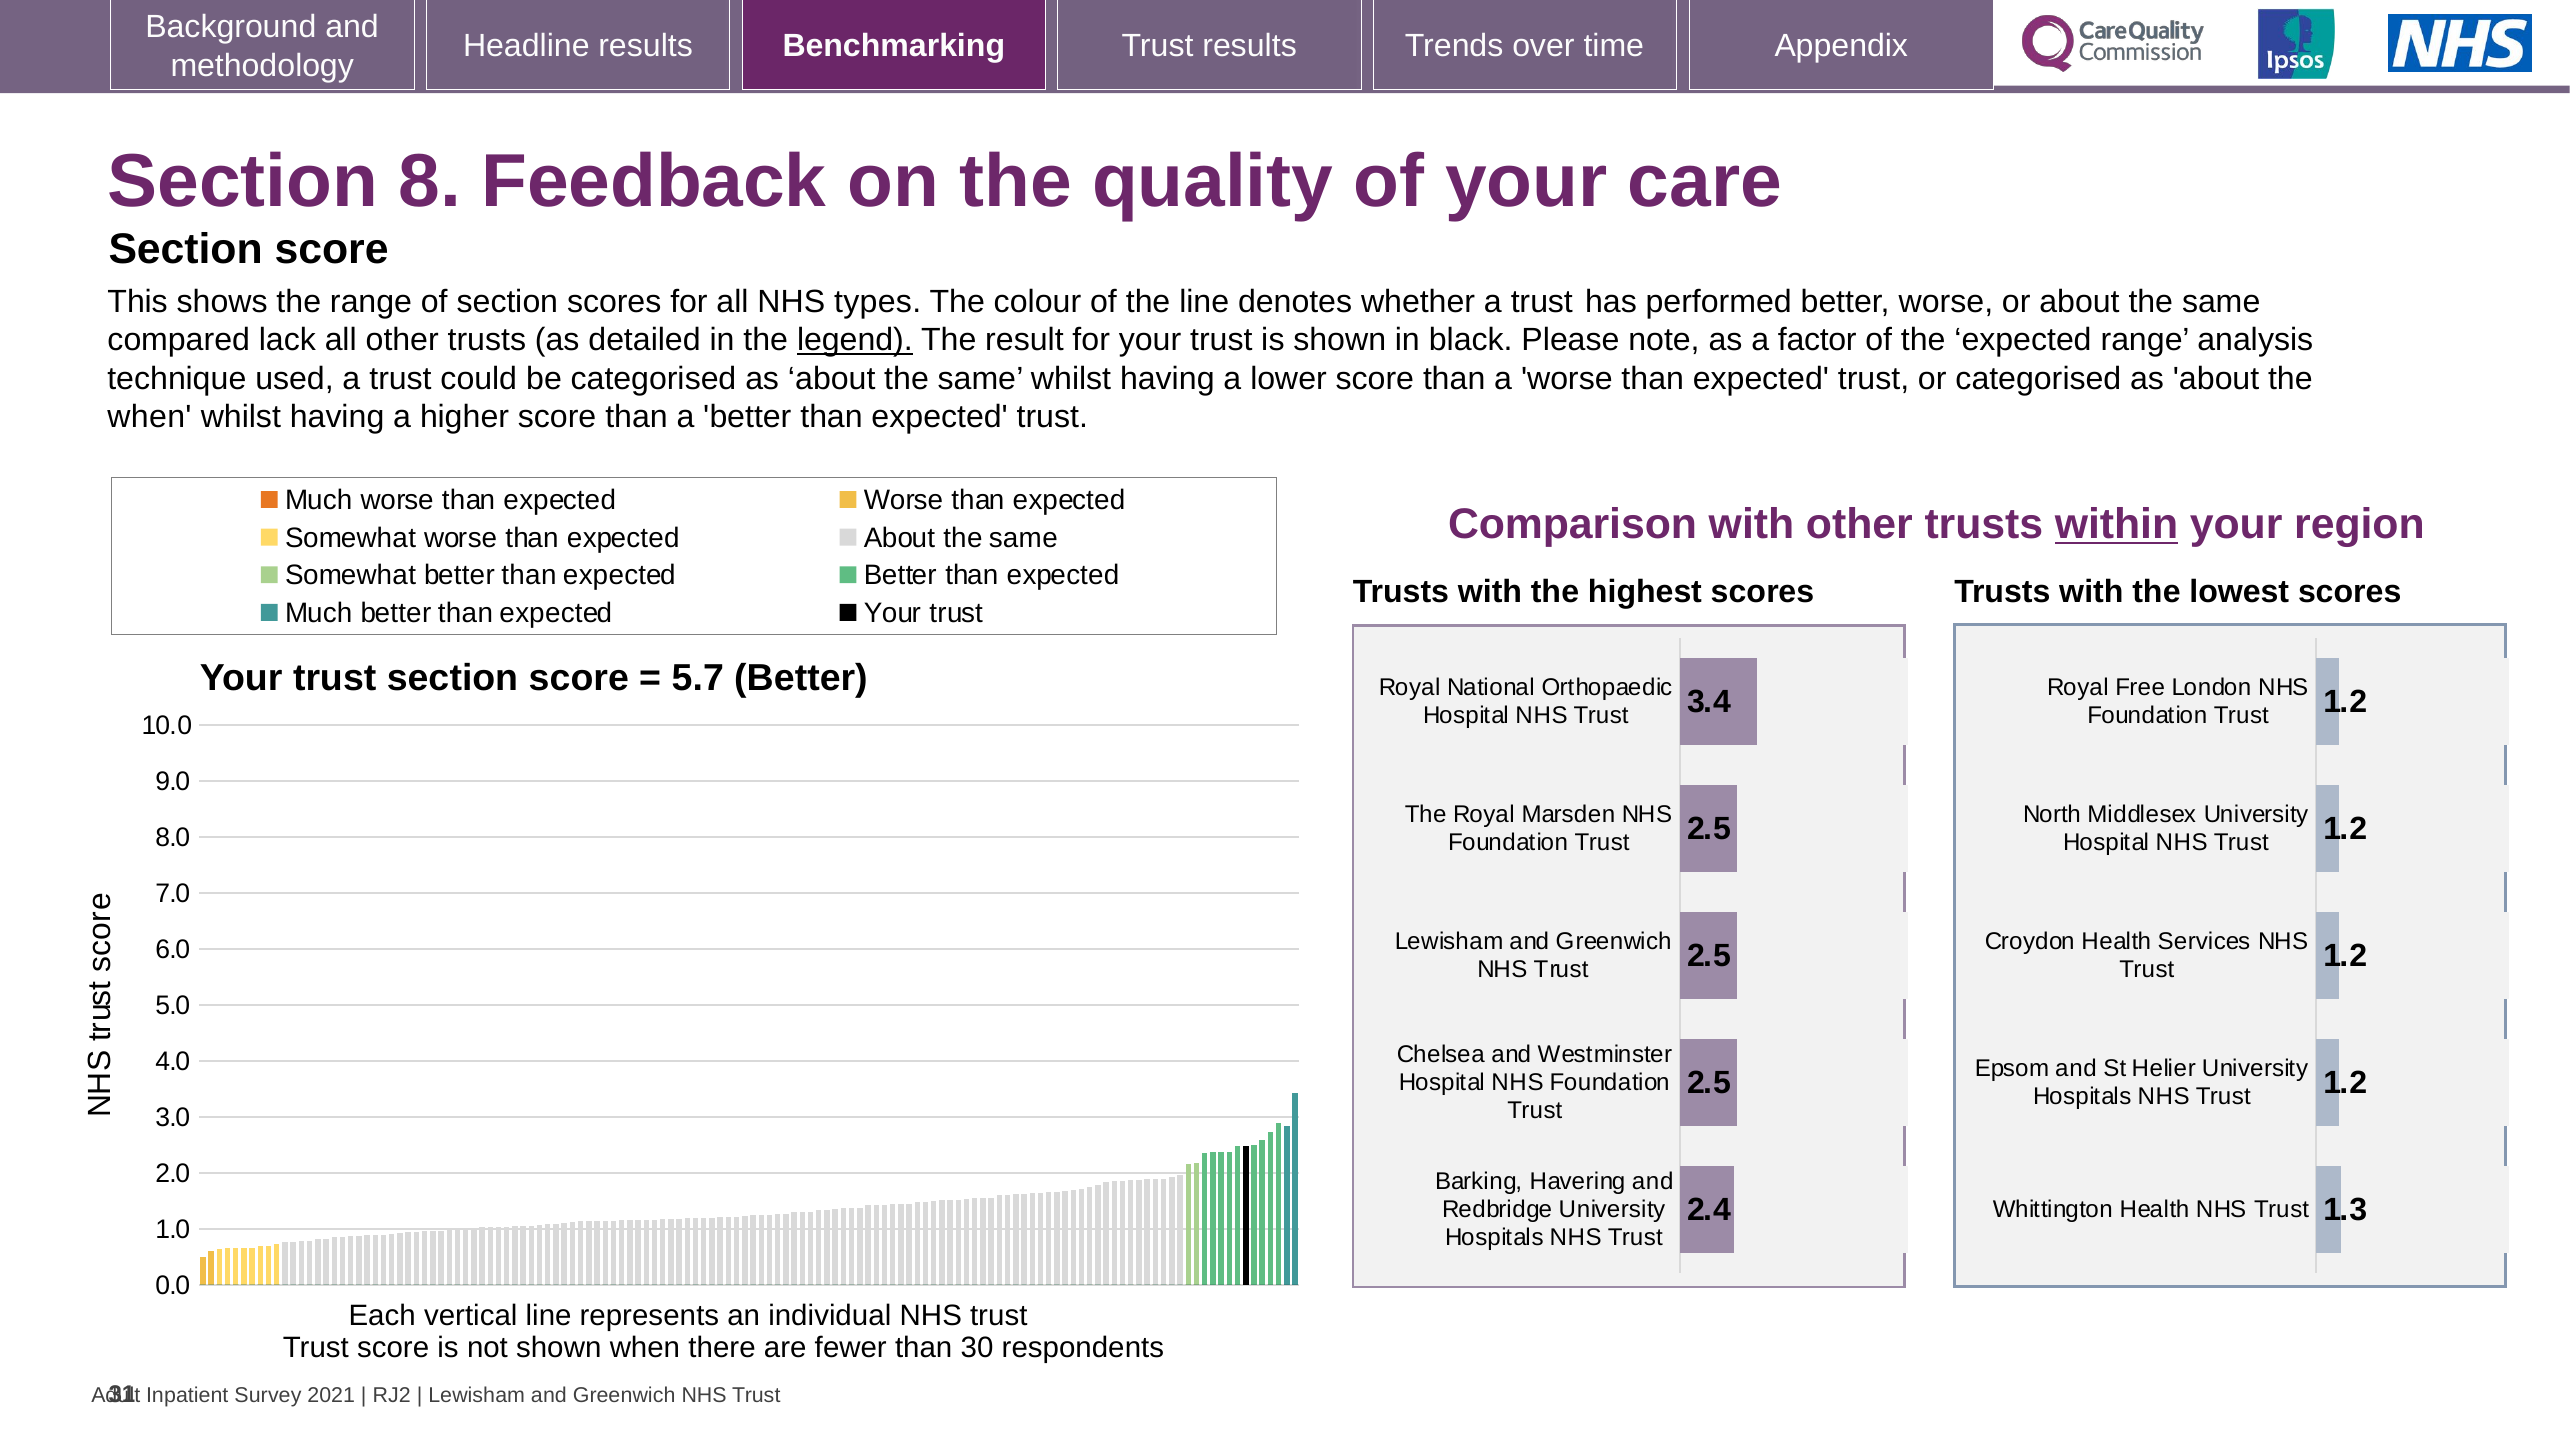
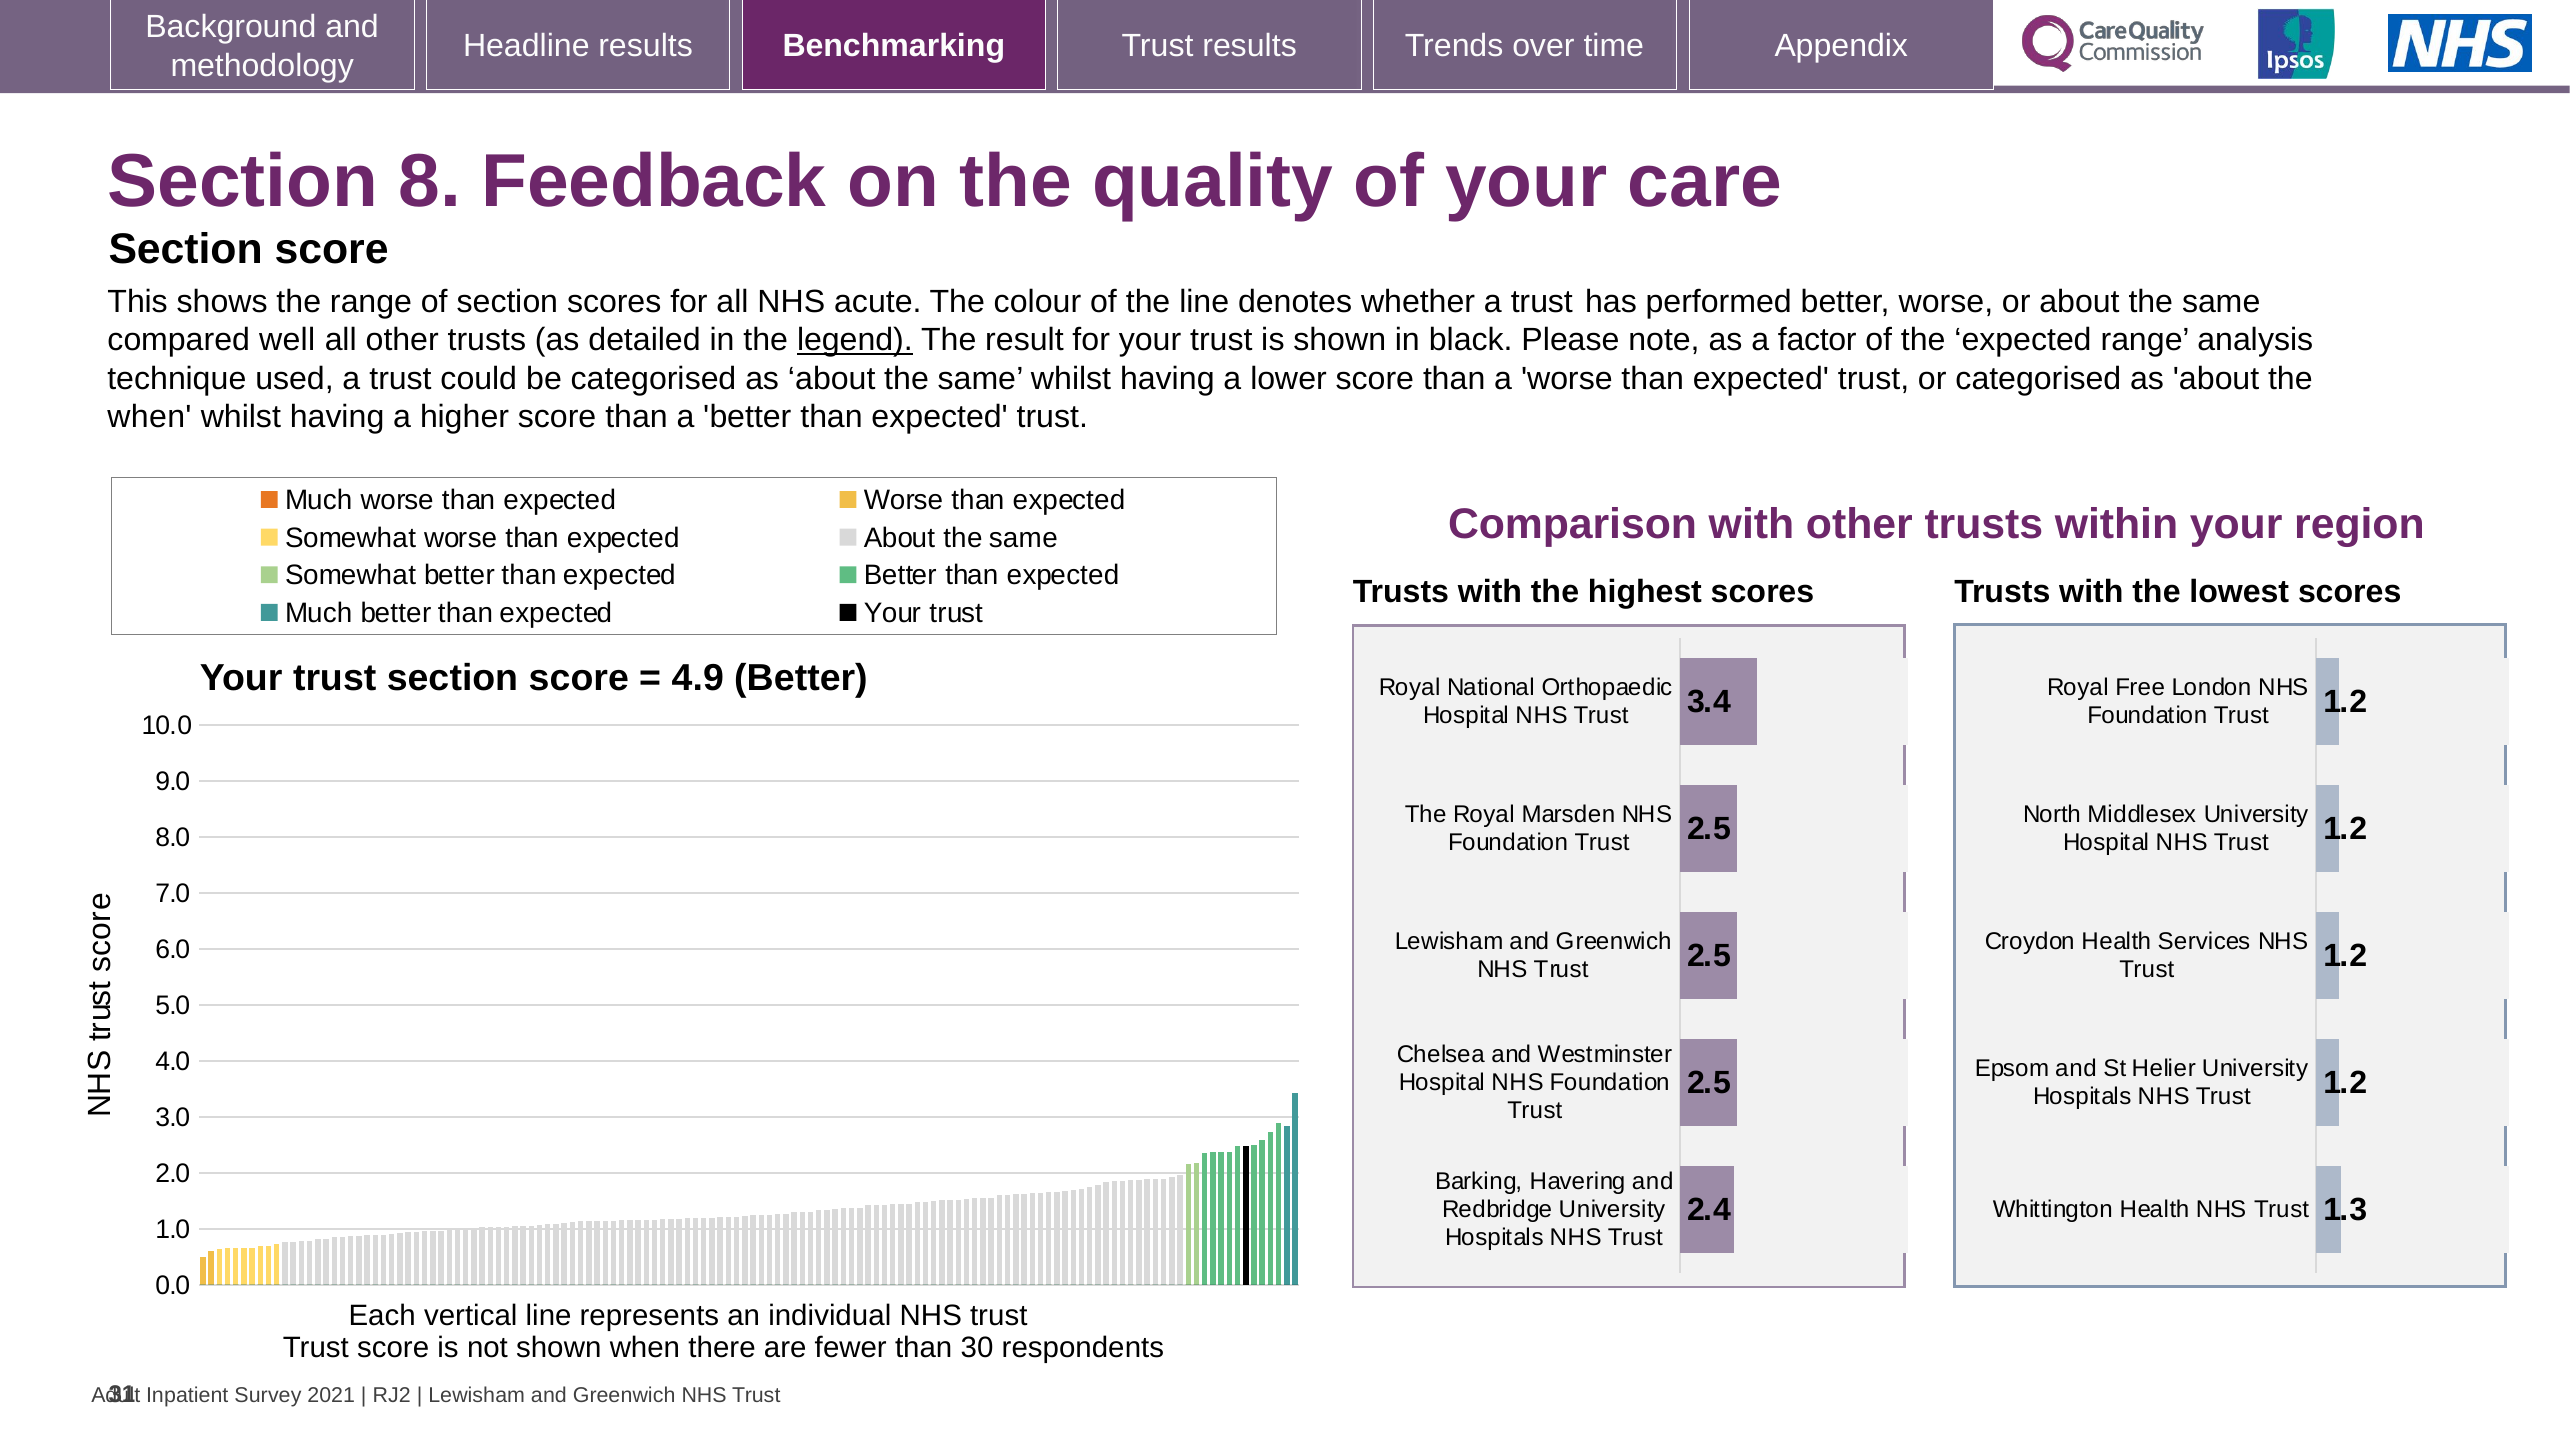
types: types -> acute (878, 302)
lack: lack -> well (287, 340)
within underline: present -> none (2117, 524)
5.7: 5.7 -> 4.9 (698, 678)
